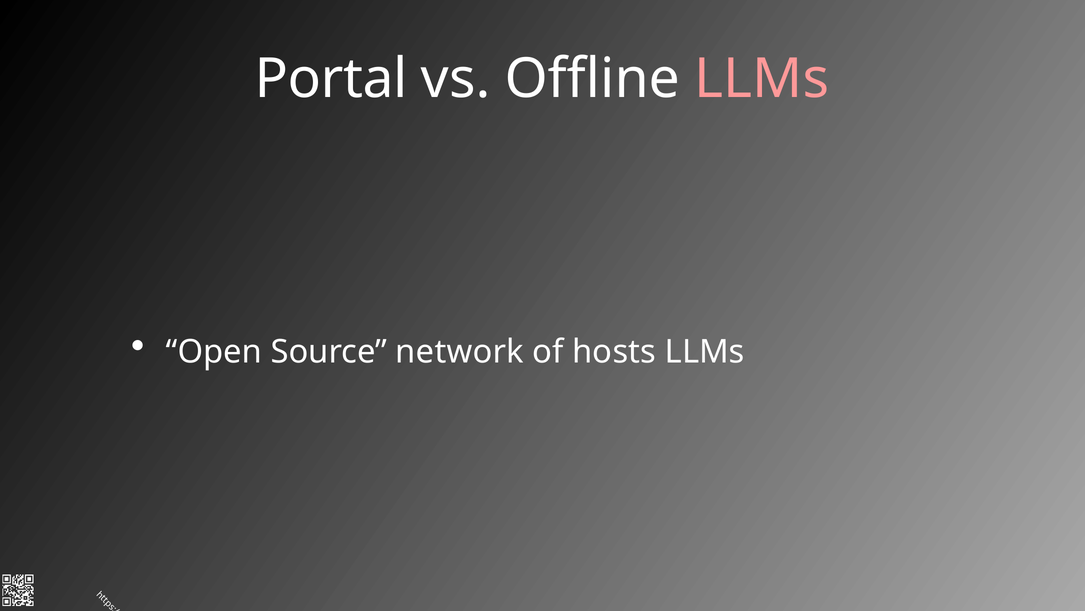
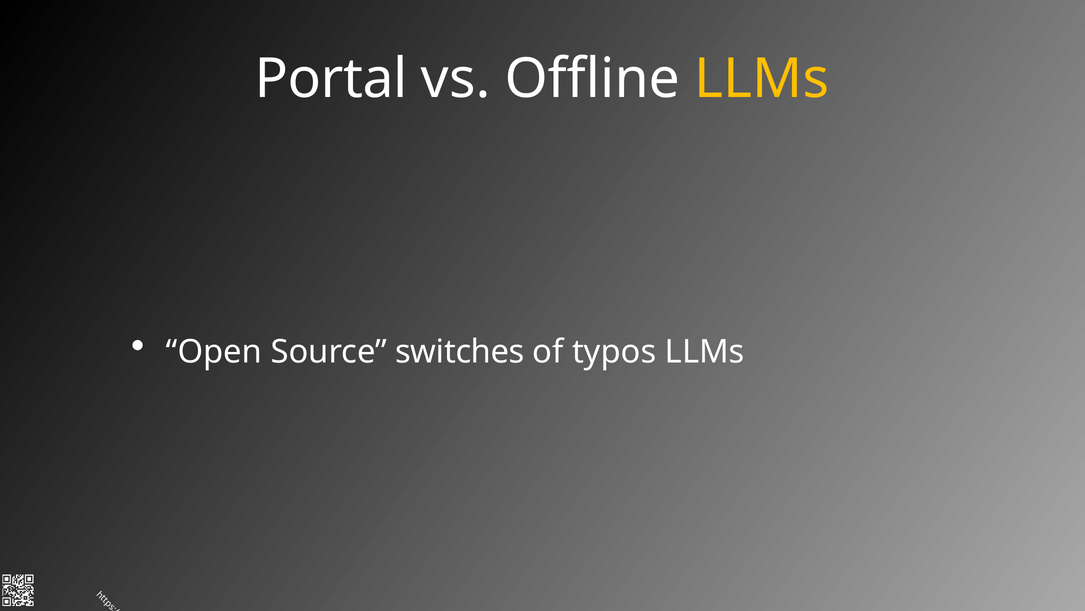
LLMs colour: pink -> yellow (762, 79)
network: network -> switches (460, 352)
hosts: hosts -> typos (614, 352)
